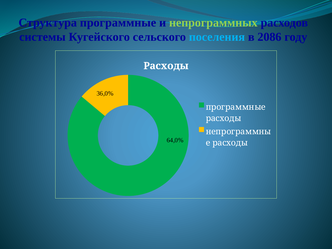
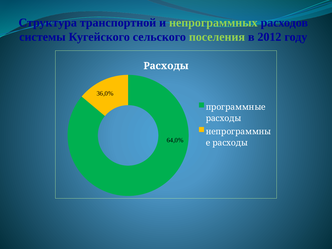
Структура программные: программные -> транспортной (118, 23)
поселения colour: light blue -> light green (217, 37)
2086: 2086 -> 2012 (269, 37)
